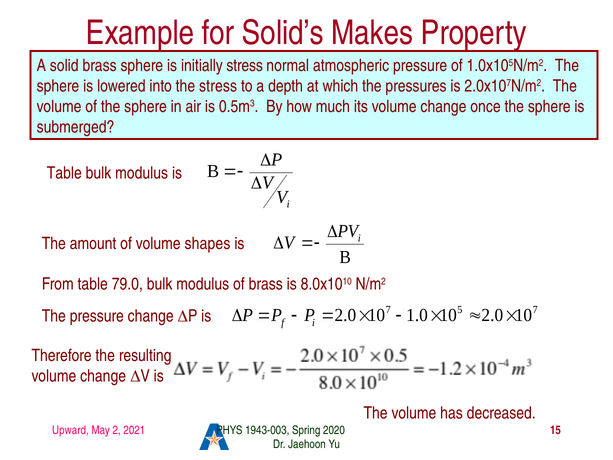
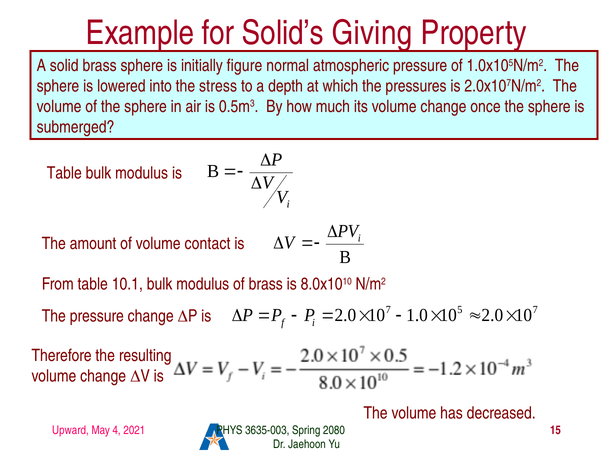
Makes: Makes -> Giving (372, 33)
initially stress: stress -> figure (245, 65)
shapes: shapes -> contact (207, 243)
79.0: 79.0 -> 10.1 (127, 284)
May 2: 2 -> 4 (117, 430)
1943-003: 1943-003 -> 3635-003 (267, 430)
2020: 2020 -> 2080 (334, 430)
